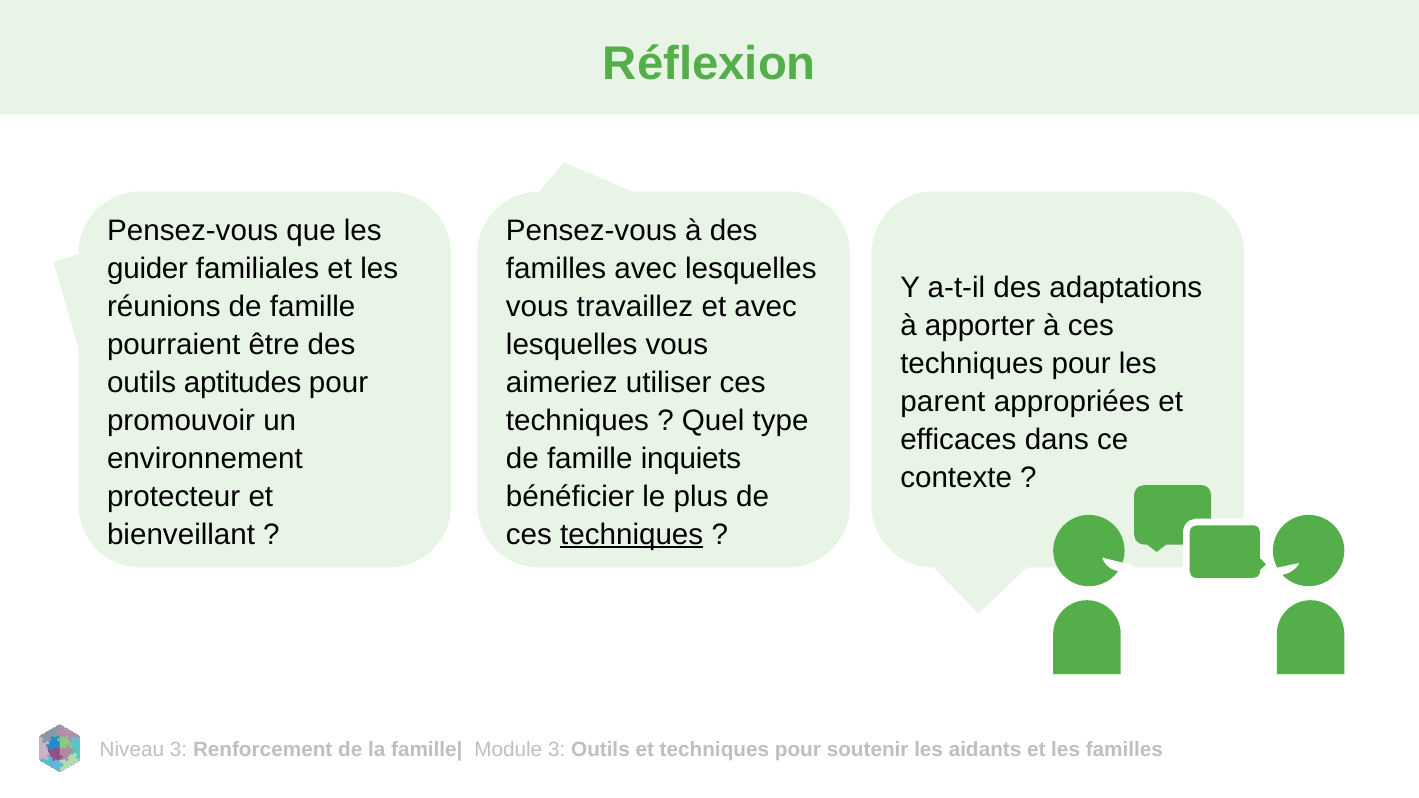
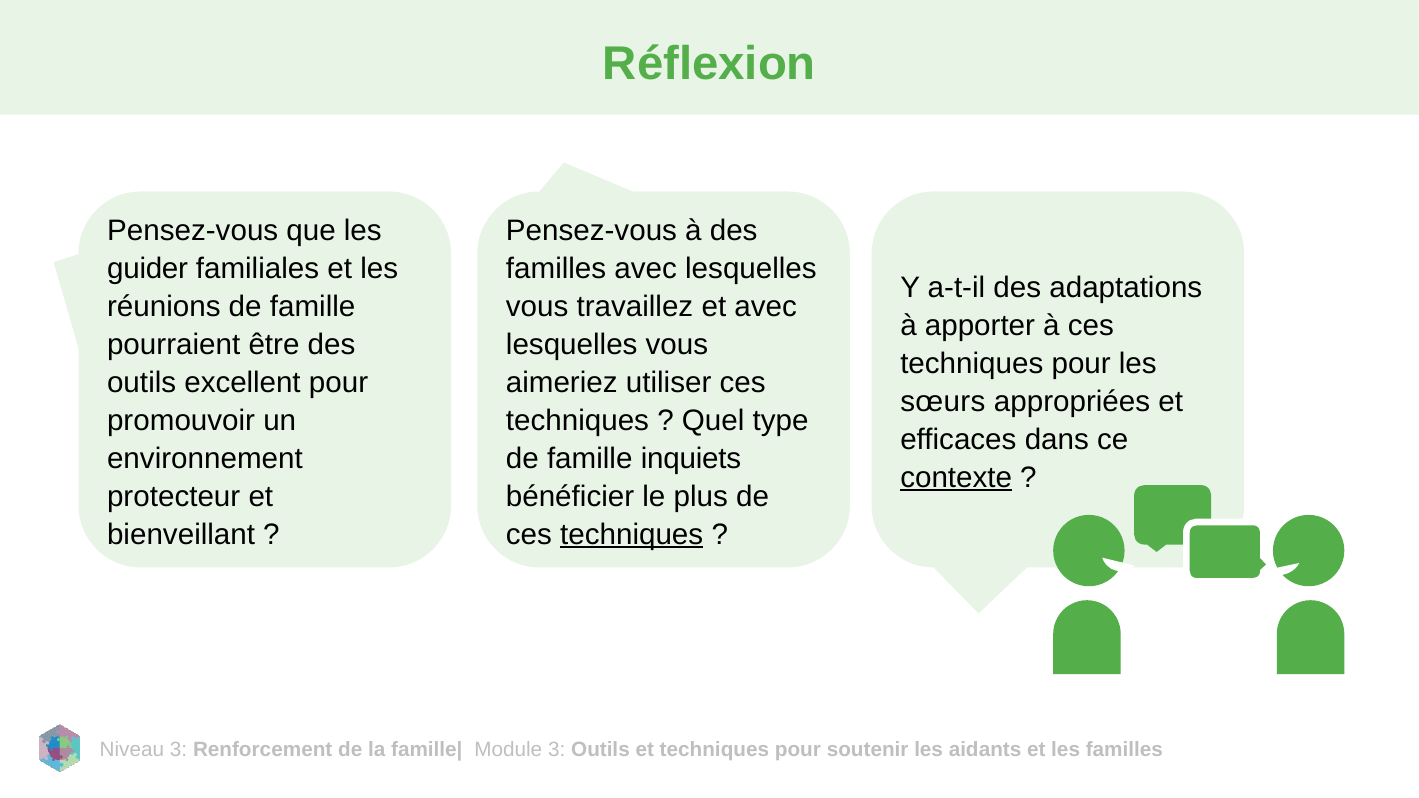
aptitudes: aptitudes -> excellent (243, 383)
parent: parent -> sœurs (943, 402)
contexte underline: none -> present (956, 478)
